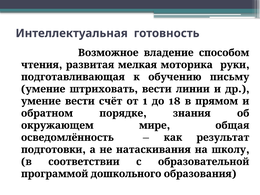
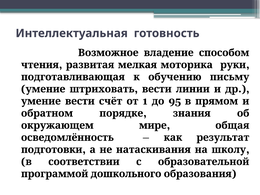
18: 18 -> 95 (175, 101)
